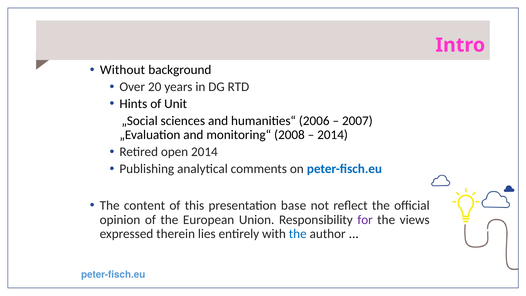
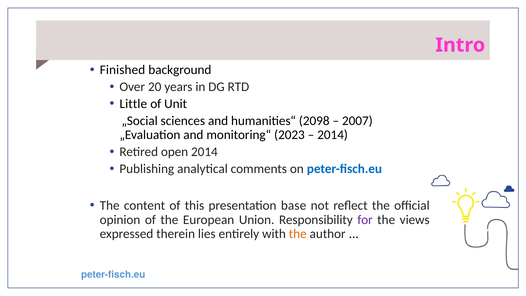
Without: Without -> Finished (123, 70)
Hints: Hints -> Little (133, 104)
2006: 2006 -> 2098 (314, 121)
2008: 2008 -> 2023 (289, 135)
the colour: blue -> orange (298, 234)
